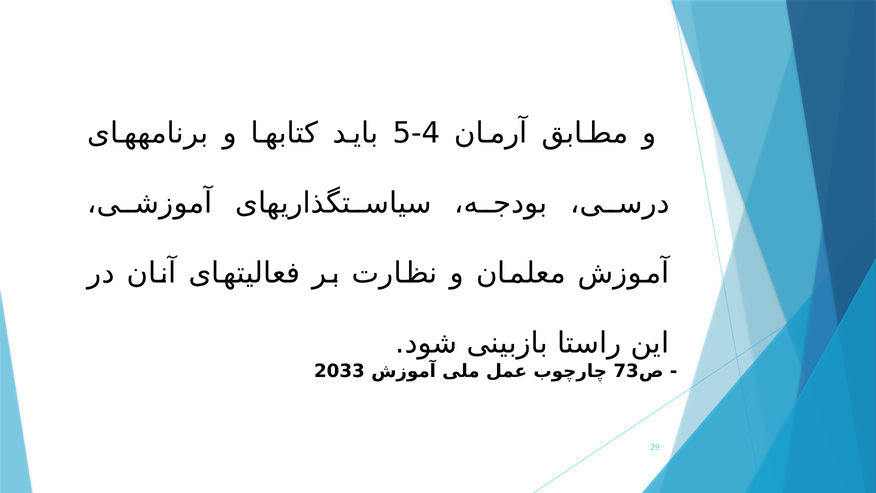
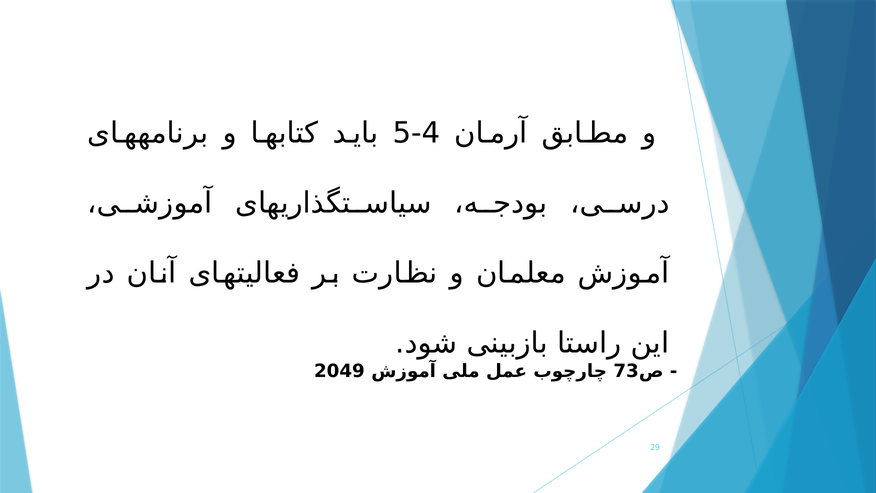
2033: 2033 -> 2049 (339, 371)
